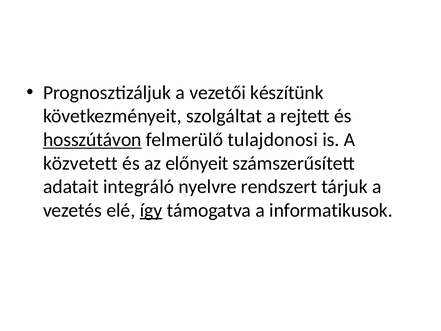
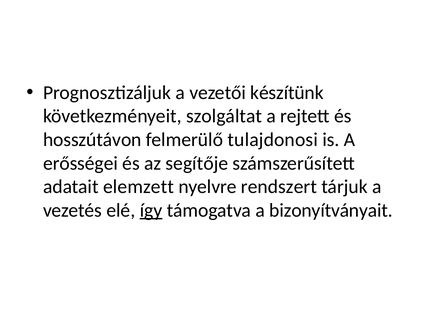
hosszútávon underline: present -> none (92, 140)
közvetett: közvetett -> erősségei (80, 163)
előnyeit: előnyeit -> segítője (197, 163)
integráló: integráló -> elemzett (139, 187)
informatikusok: informatikusok -> bizonyítványait (331, 210)
